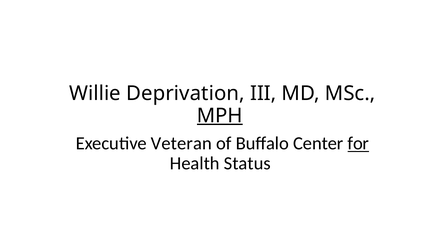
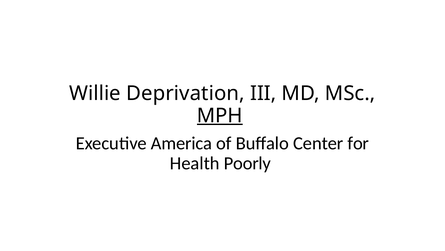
Veteran: Veteran -> America (182, 143)
for underline: present -> none (358, 143)
Status: Status -> Poorly (247, 163)
